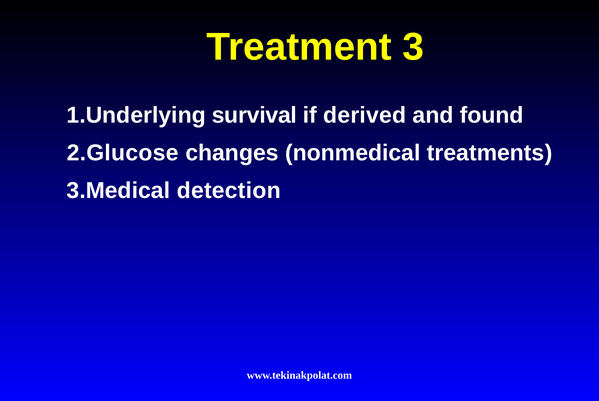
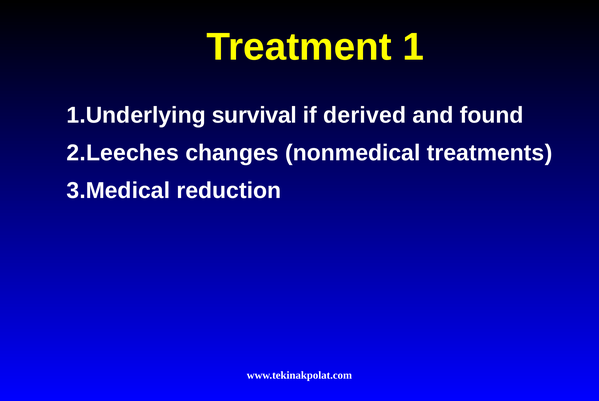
3: 3 -> 1 (413, 47)
2.Glucose: 2.Glucose -> 2.Leeches (123, 153)
detection: detection -> reduction (229, 191)
